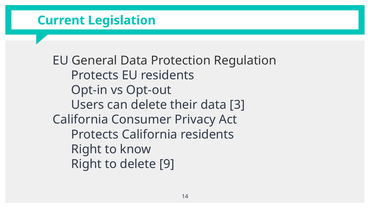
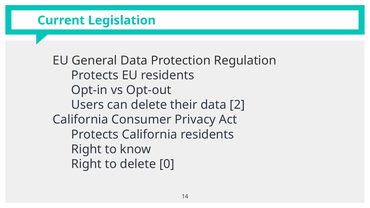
3: 3 -> 2 (237, 105)
9: 9 -> 0 (167, 164)
